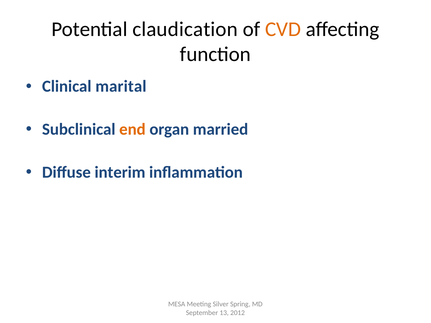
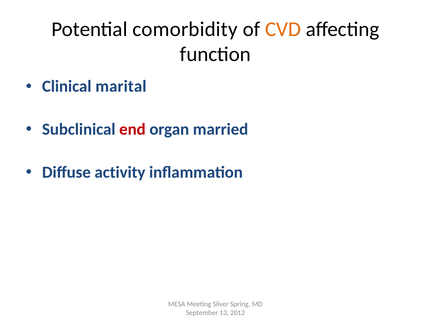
claudication: claudication -> comorbidity (185, 29)
end colour: orange -> red (132, 129)
interim: interim -> activity (120, 172)
